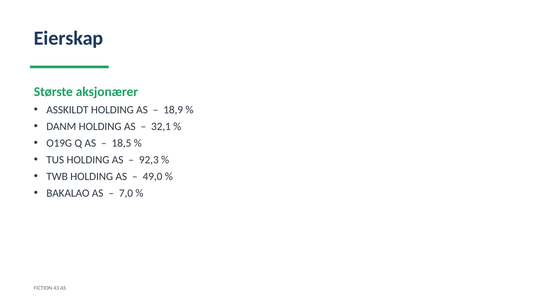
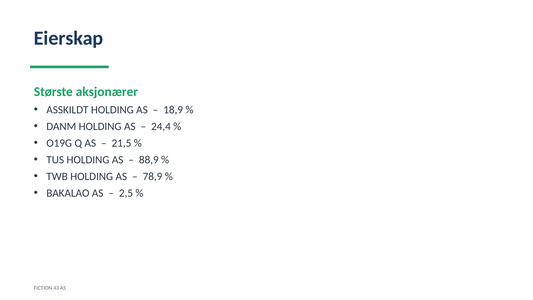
32,1: 32,1 -> 24,4 (161, 126)
18,5: 18,5 -> 21,5 (121, 143)
92,3: 92,3 -> 88,9 (149, 160)
49,0: 49,0 -> 78,9 (153, 176)
7,0: 7,0 -> 2,5 (126, 193)
